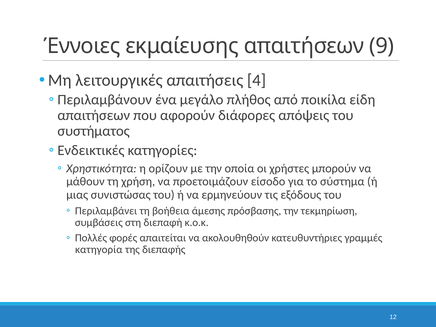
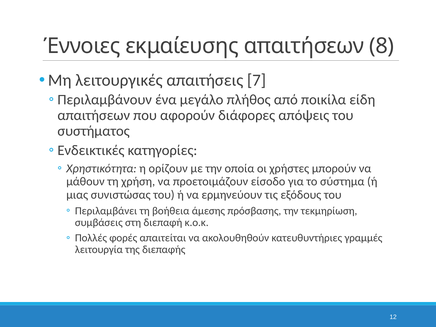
9: 9 -> 8 (382, 46)
4: 4 -> 7 (257, 80)
κατηγορία: κατηγορία -> λειτουργία (99, 250)
